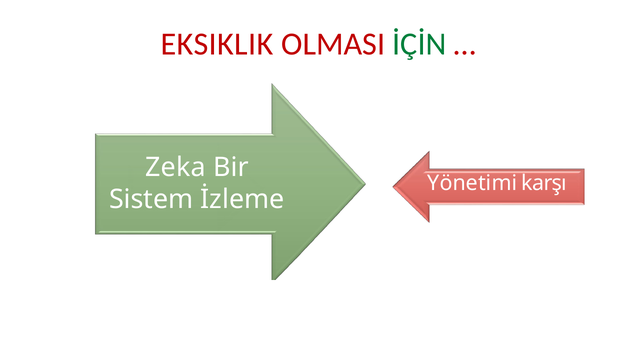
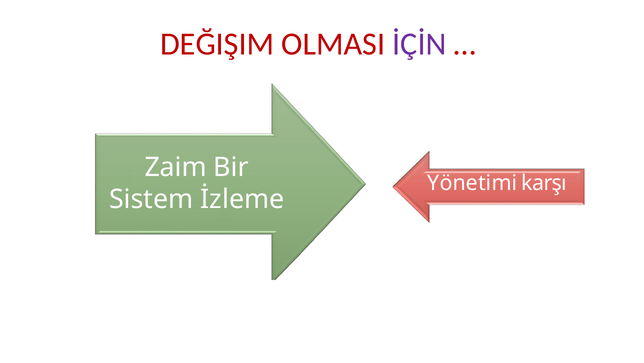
EKSIKLIK: EKSIKLIK -> DEĞIŞIM (217, 44)
İÇİN colour: green -> purple (419, 44)
Zeka: Zeka -> Zaim (176, 167)
